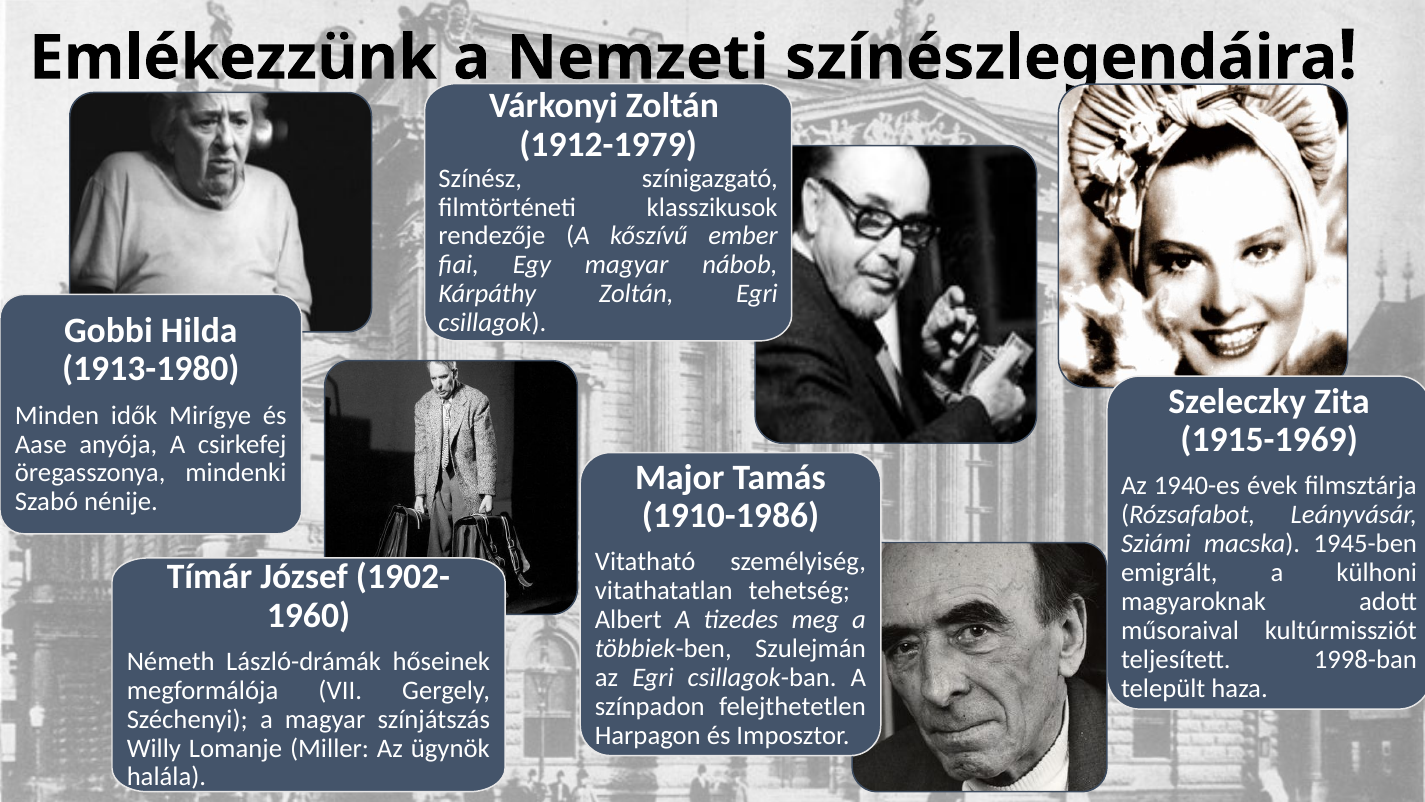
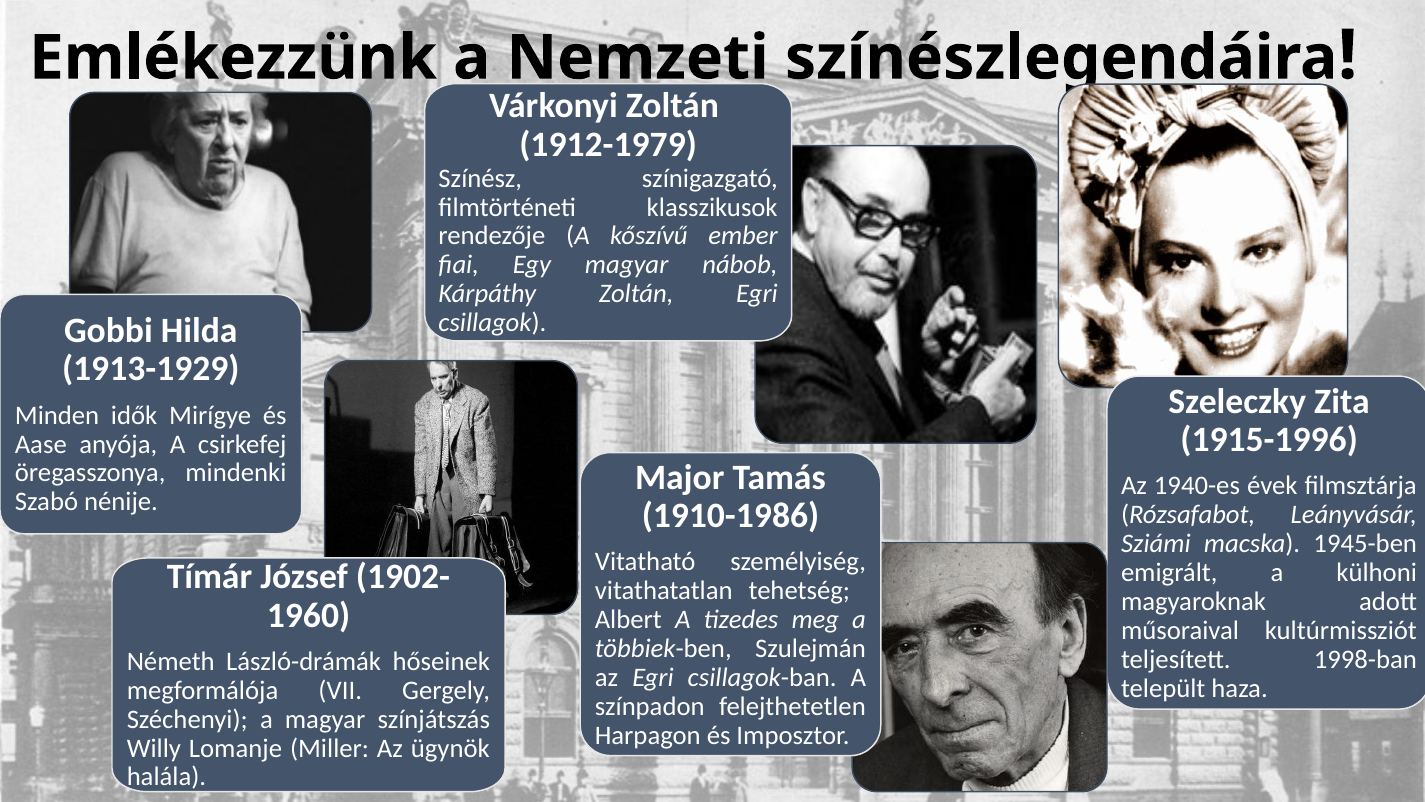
1913-1980: 1913-1980 -> 1913-1929 (151, 369)
1915-1969: 1915-1969 -> 1915-1996 (1269, 440)
